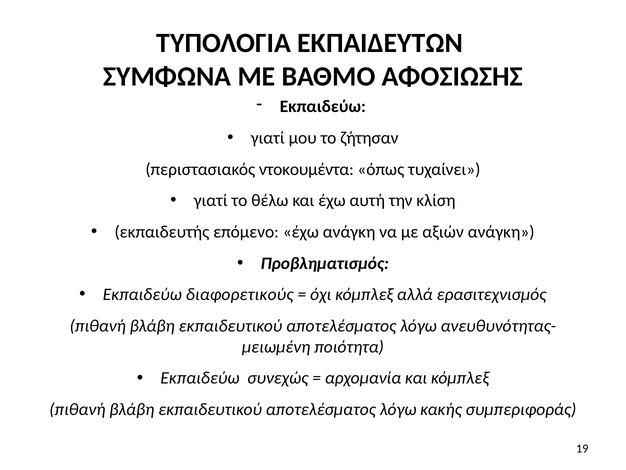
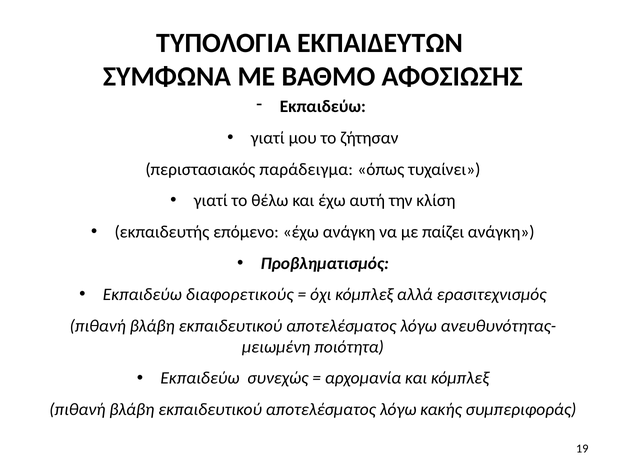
ντοκουμέντα: ντοκουμέντα -> παράδειγμα (306, 169)
αξιών: αξιών -> παίζει (443, 232)
